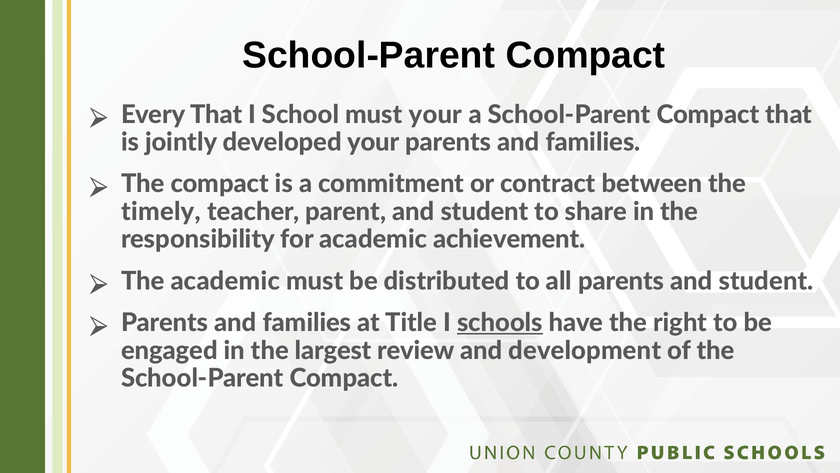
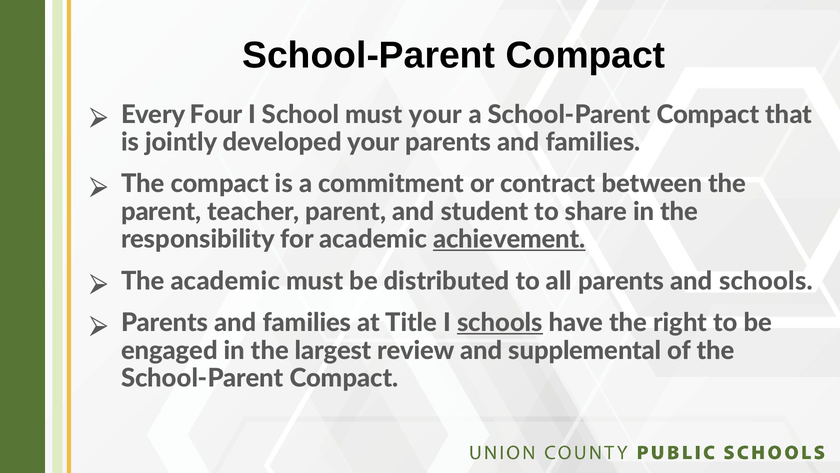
Every That: That -> Four (216, 114)
timely: timely -> parent (161, 211)
achievement underline: none -> present (509, 239)
parents and student: student -> schools (766, 281)
development: development -> supplemental (585, 350)
